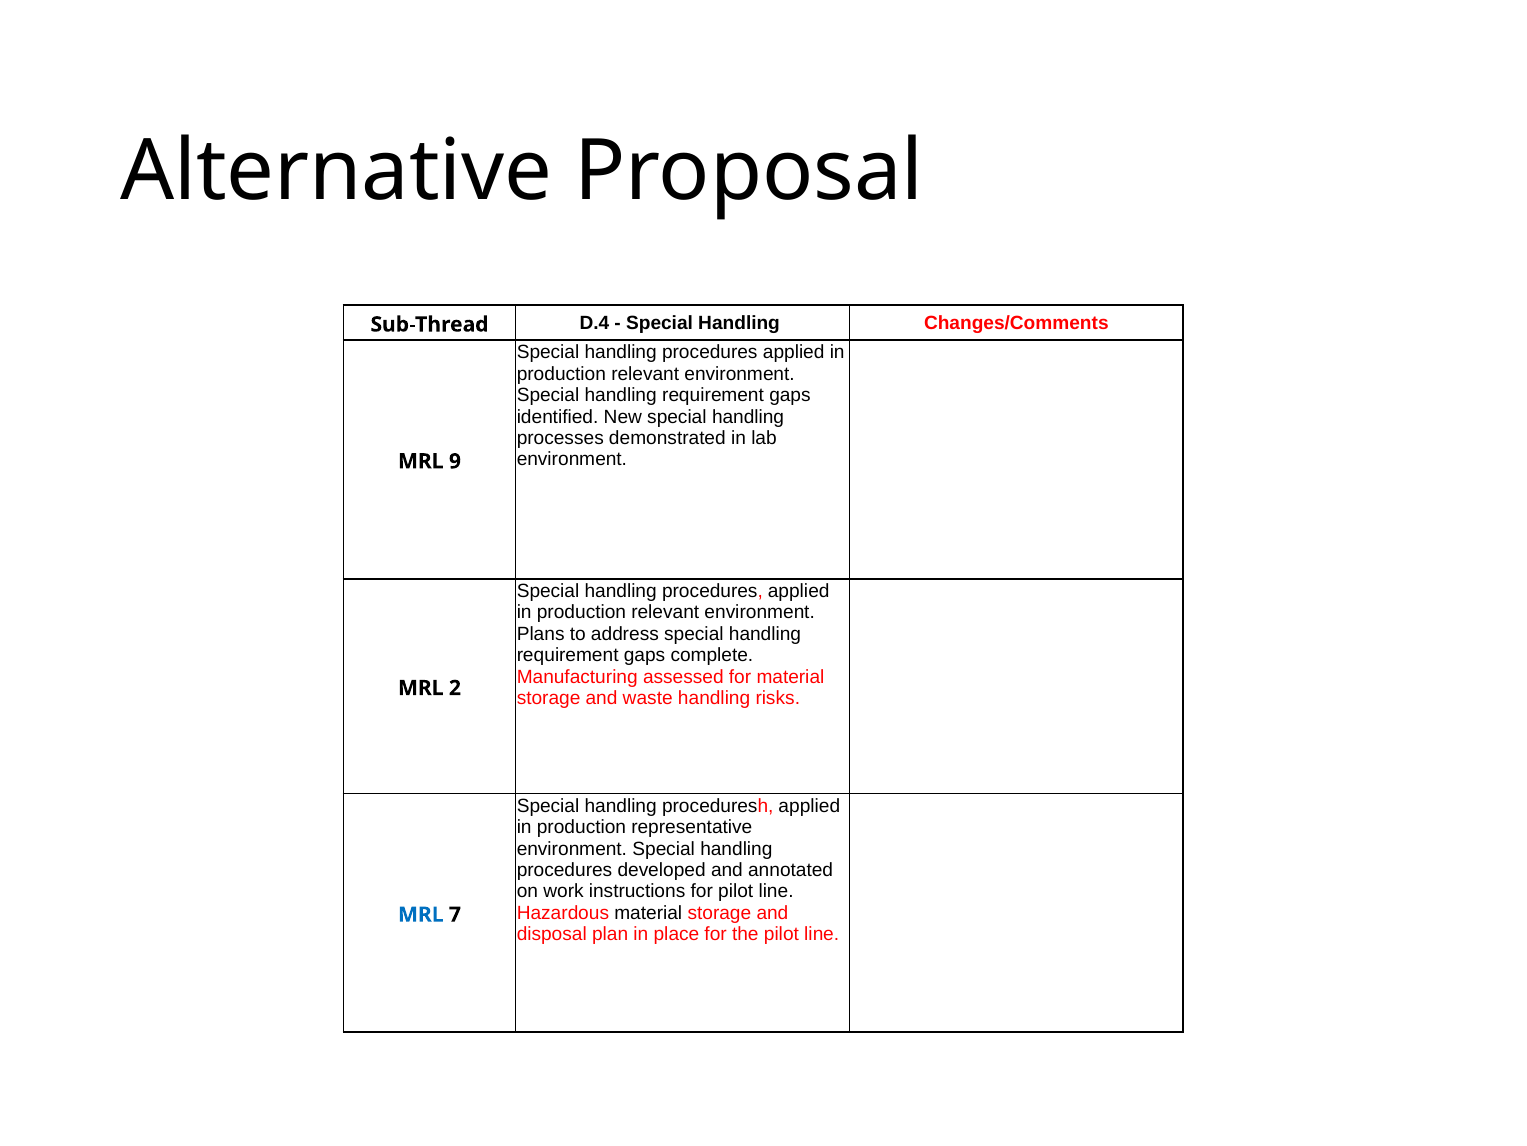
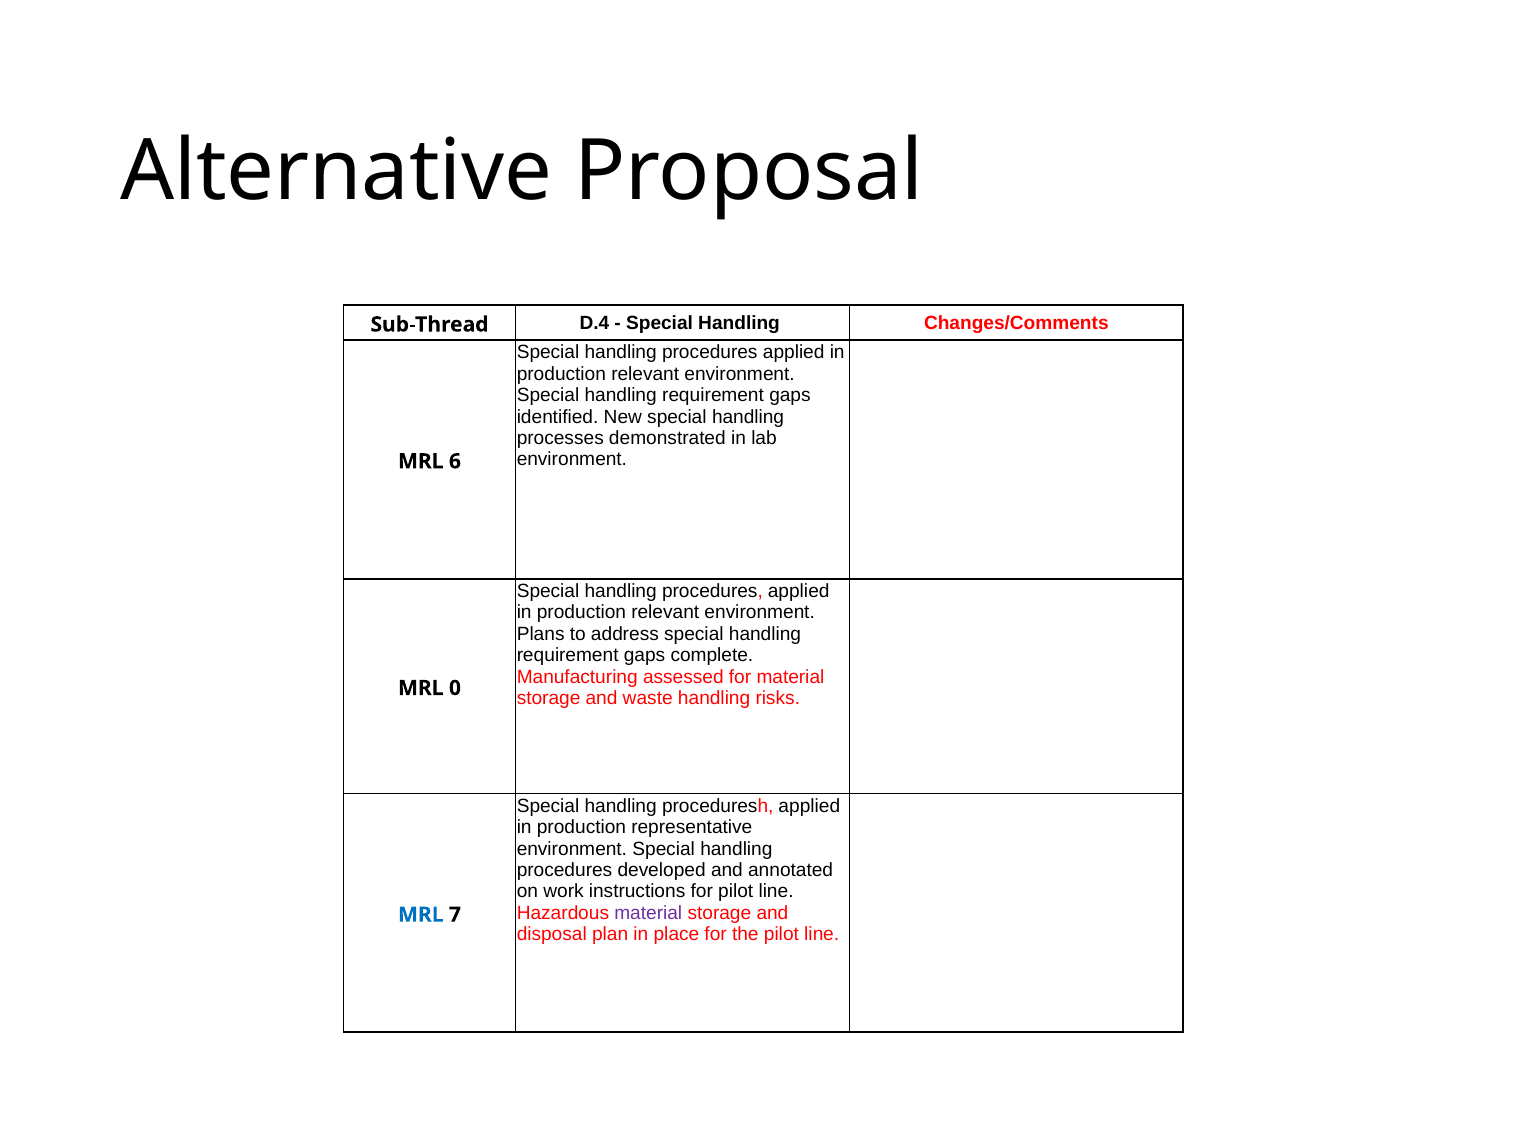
9: 9 -> 6 (455, 461)
2: 2 -> 0 (455, 688)
material colour: black -> purple (648, 912)
